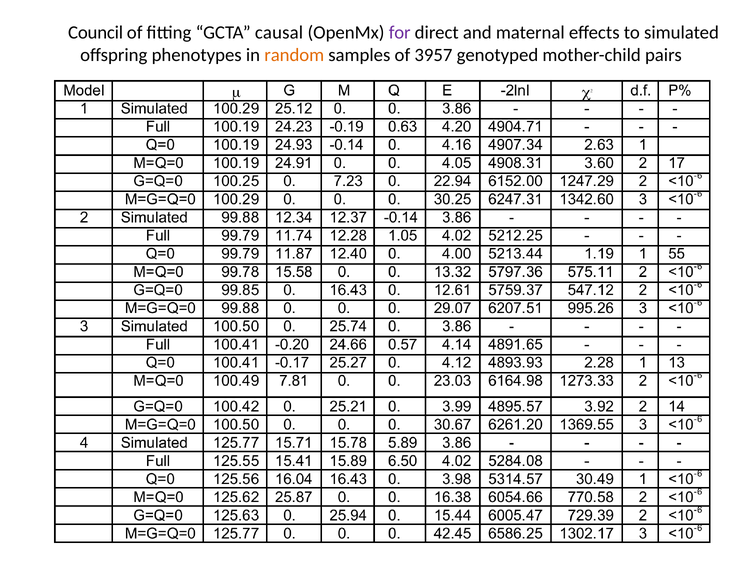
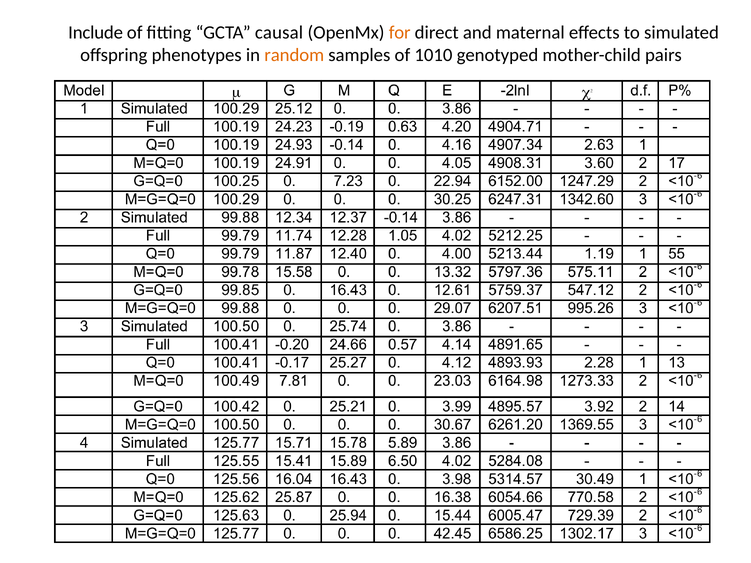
Council: Council -> Include (96, 32)
for colour: purple -> orange (400, 32)
3957: 3957 -> 1010 (433, 55)
